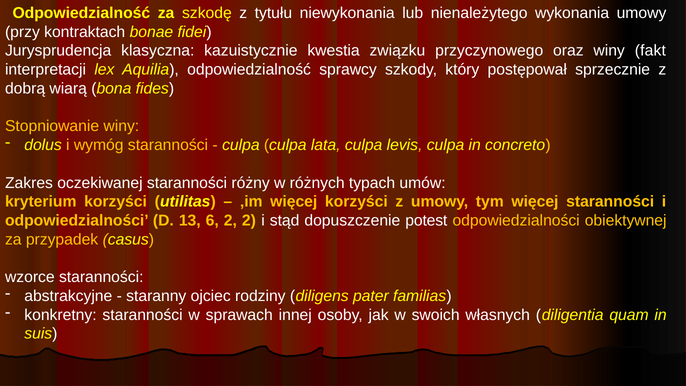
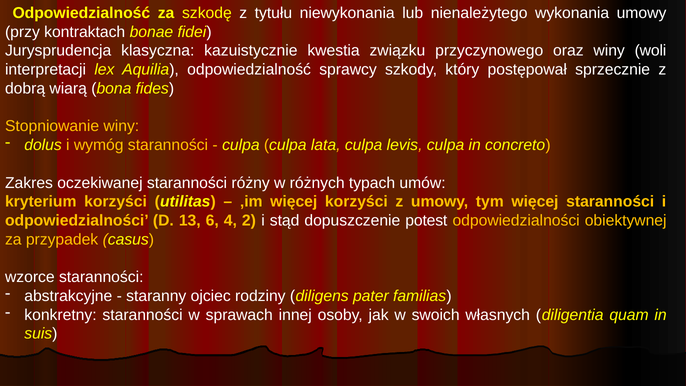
fakt: fakt -> woli (650, 51)
6 2: 2 -> 4 (230, 221)
